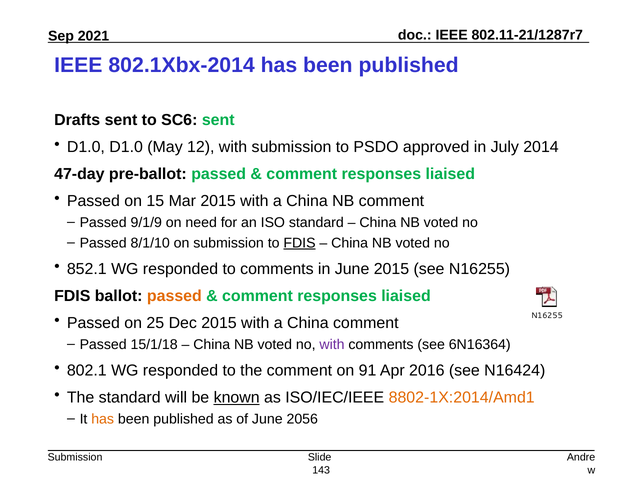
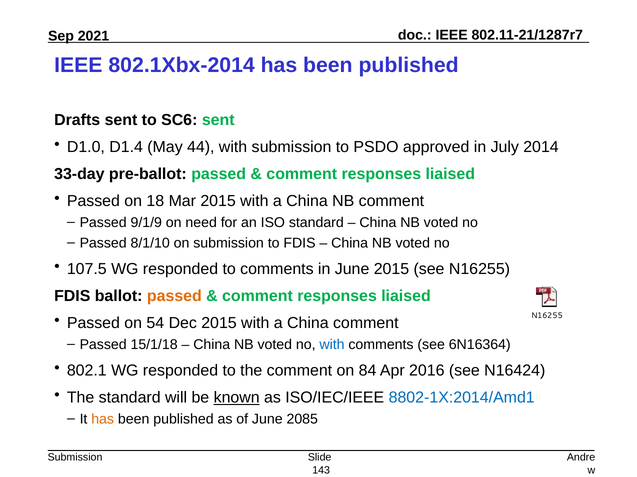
D1.0 D1.0: D1.0 -> D1.4 (126, 147)
12: 12 -> 44 (201, 147)
47-day: 47-day -> 33-day (79, 174)
15: 15 -> 18 (155, 201)
FDIS underline: present -> none (299, 243)
852.1: 852.1 -> 107.5 (87, 269)
25: 25 -> 54 (155, 324)
with colour: purple -> blue (332, 345)
91: 91 -> 84 (368, 371)
8802-1X:2014/Amd1 colour: orange -> blue (462, 398)
2056: 2056 -> 2085 (302, 420)
